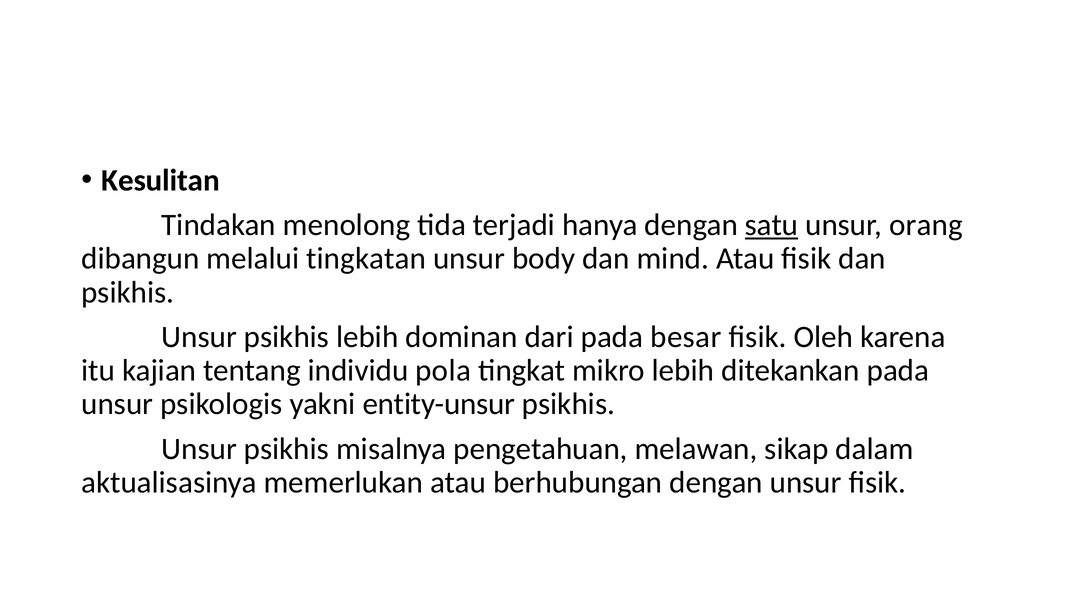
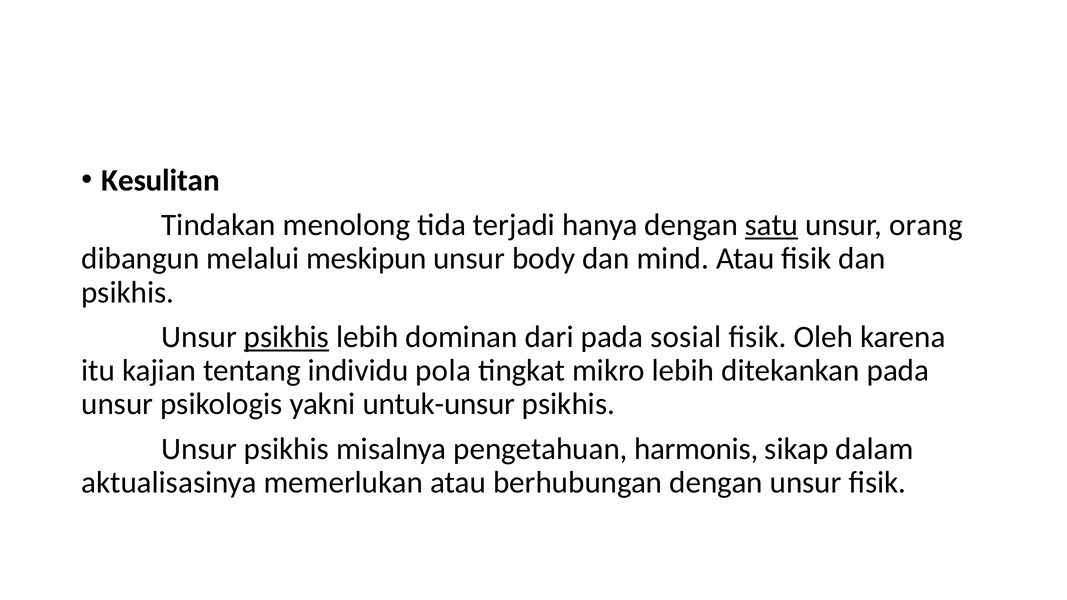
tingkatan: tingkatan -> meskipun (366, 259)
psikhis underline: none -> present (286, 337)
besar: besar -> sosial (686, 337)
entity-unsur: entity-unsur -> untuk-unsur (439, 404)
melawan: melawan -> harmonis (696, 449)
